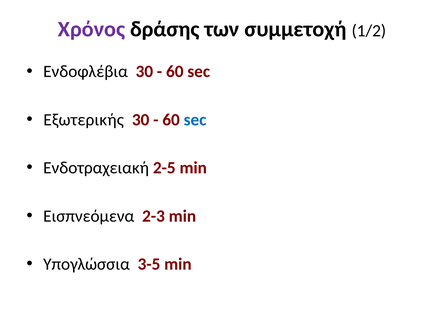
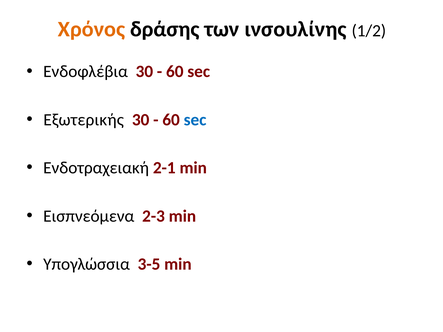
Χρόνος colour: purple -> orange (91, 29)
συμμετοχή: συμμετοχή -> ινσουλίνης (295, 29)
2-5: 2-5 -> 2-1 (164, 168)
